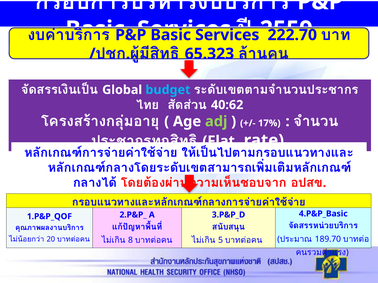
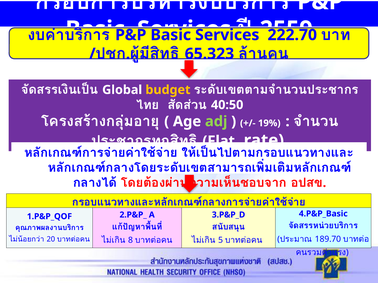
budget colour: light blue -> yellow (168, 90)
40:62: 40:62 -> 40:50 (227, 105)
17%: 17% -> 19% (269, 123)
